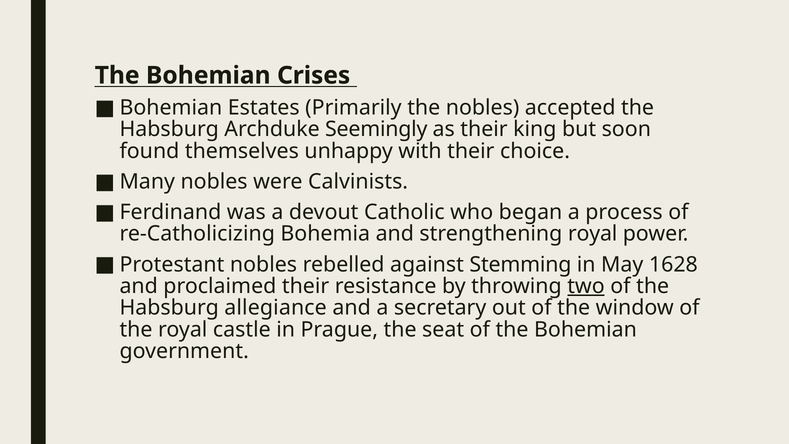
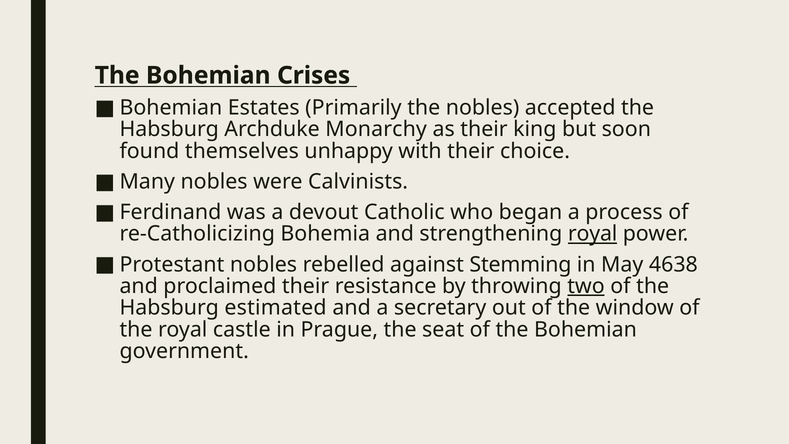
Seemingly: Seemingly -> Monarchy (376, 129)
royal underline: none -> present (593, 234)
1628: 1628 -> 4638 (673, 264)
allegiance: allegiance -> estimated (276, 308)
